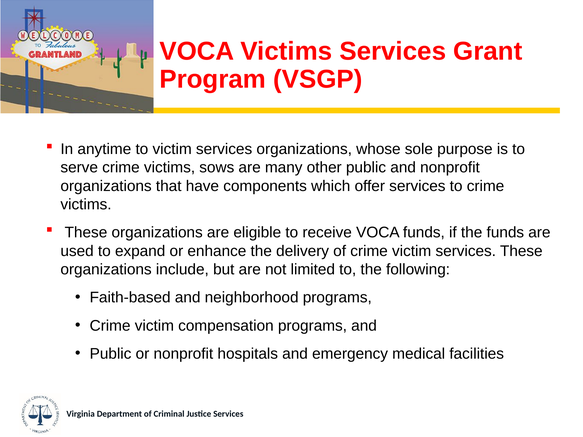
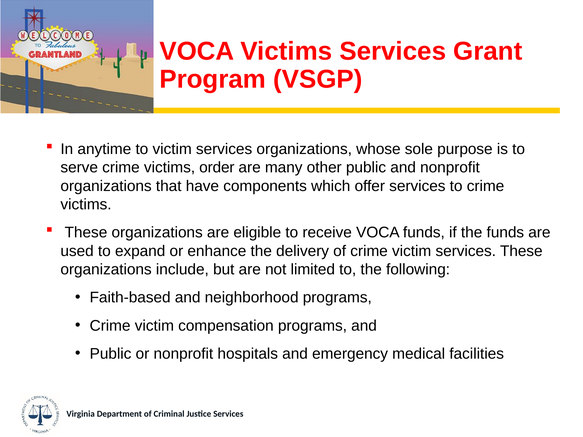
sows: sows -> order (217, 168)
